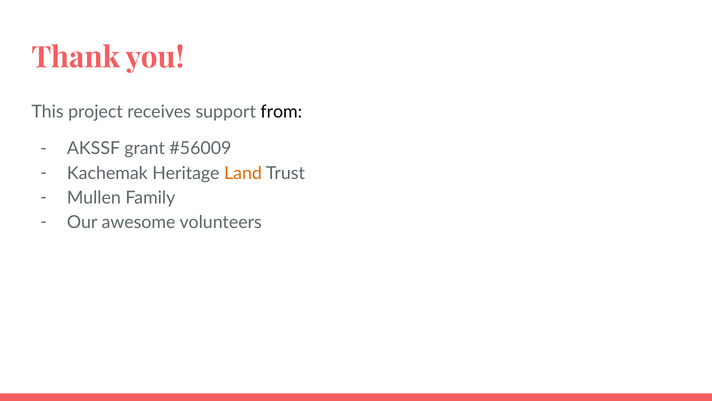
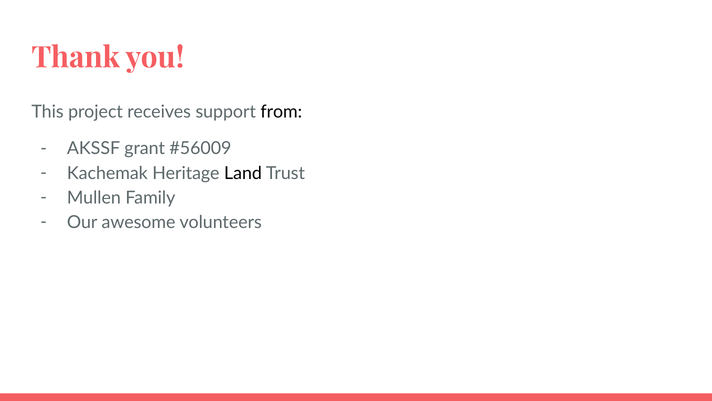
Land colour: orange -> black (243, 173)
